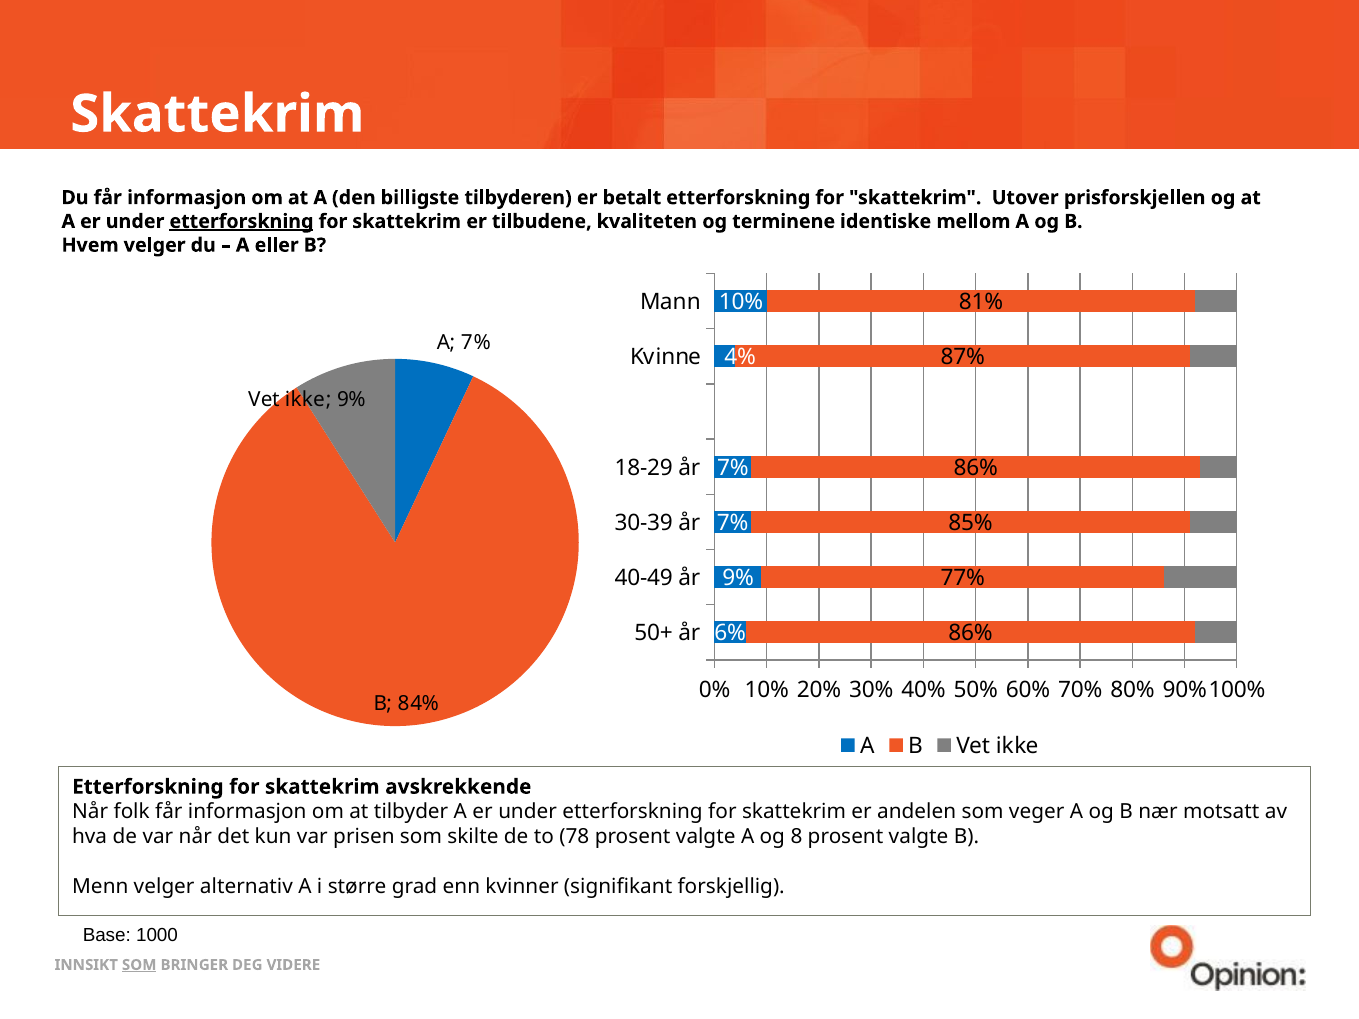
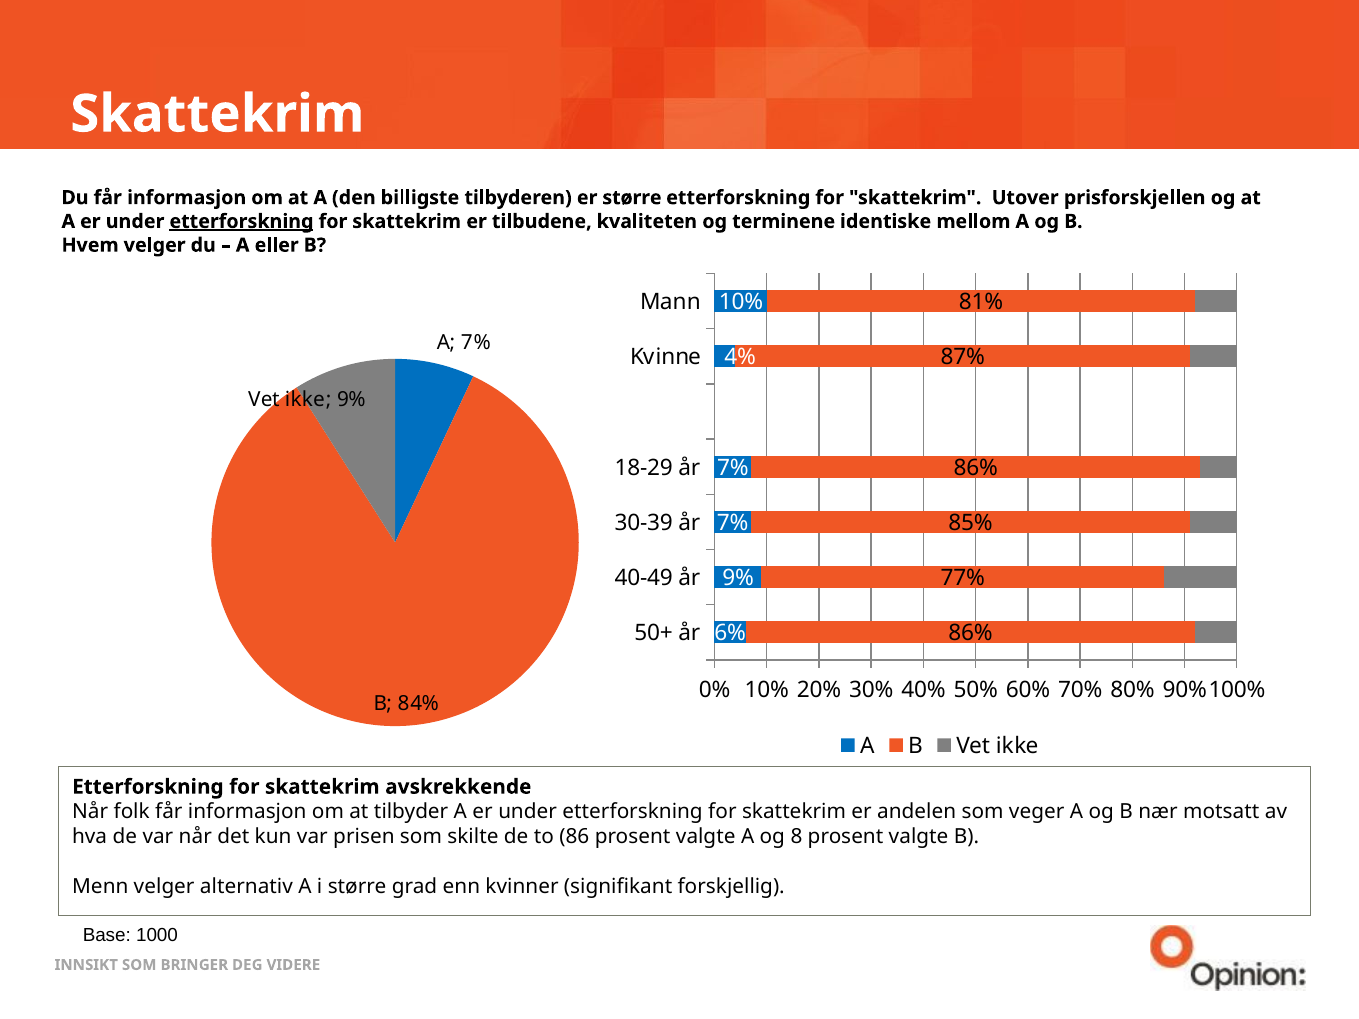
er betalt: betalt -> større (632, 198)
78: 78 -> 86 (574, 837)
SOM underline: present -> none (139, 965)
